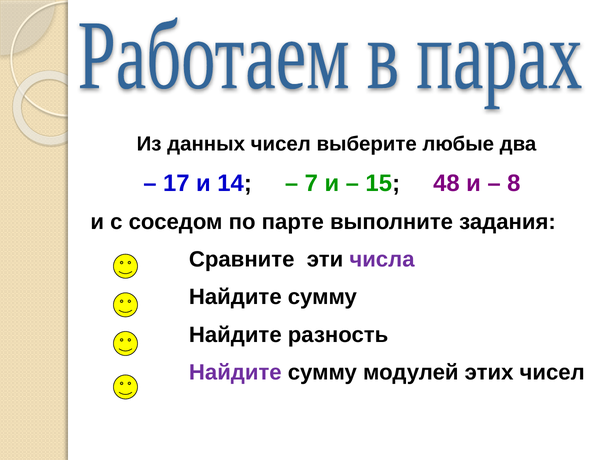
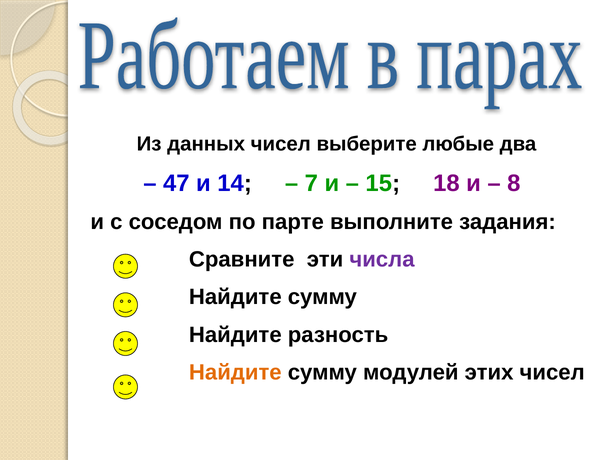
17: 17 -> 47 (176, 183)
48: 48 -> 18 (446, 183)
Найдите colour: purple -> orange (235, 372)
